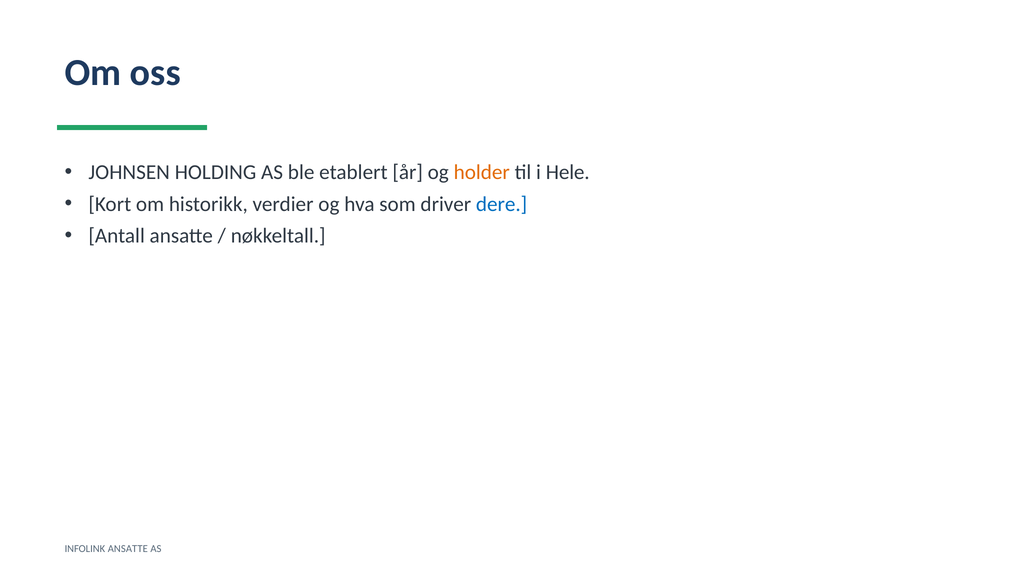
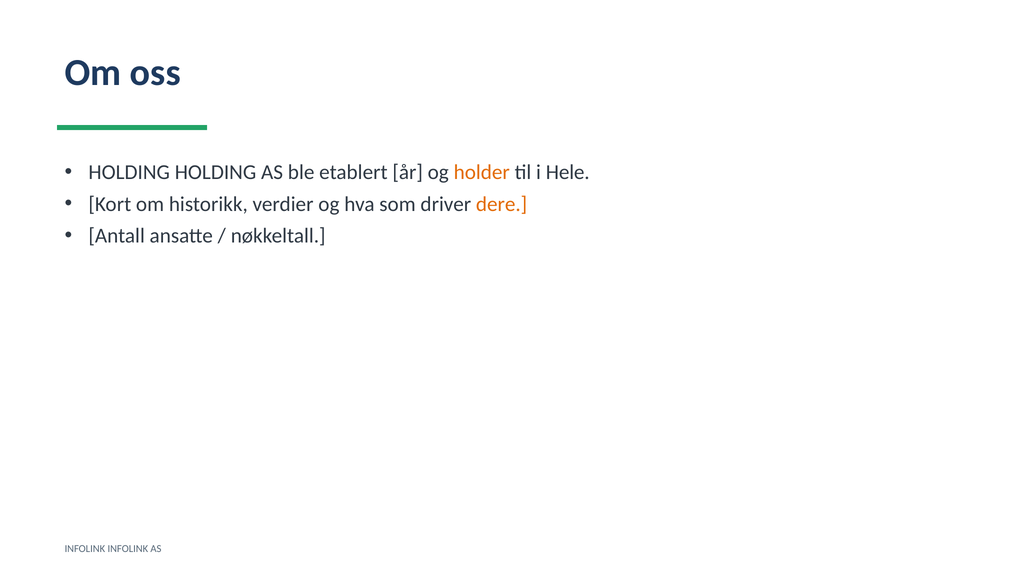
JOHNSEN: JOHNSEN -> HOLDING (129, 172)
dere colour: blue -> orange (502, 204)
INFOLINK ANSATTE: ANSATTE -> INFOLINK (128, 548)
